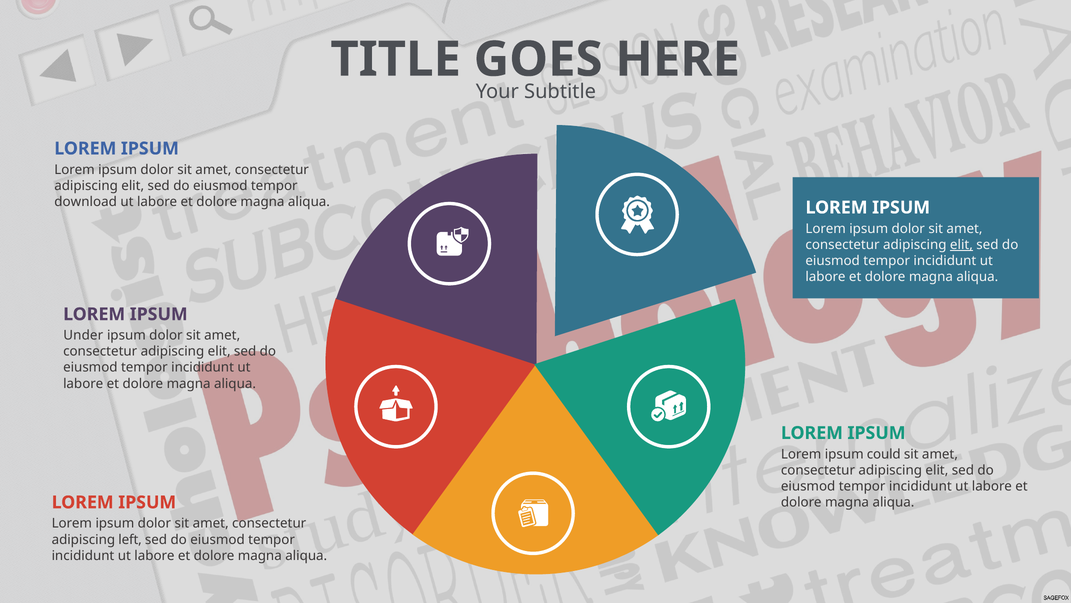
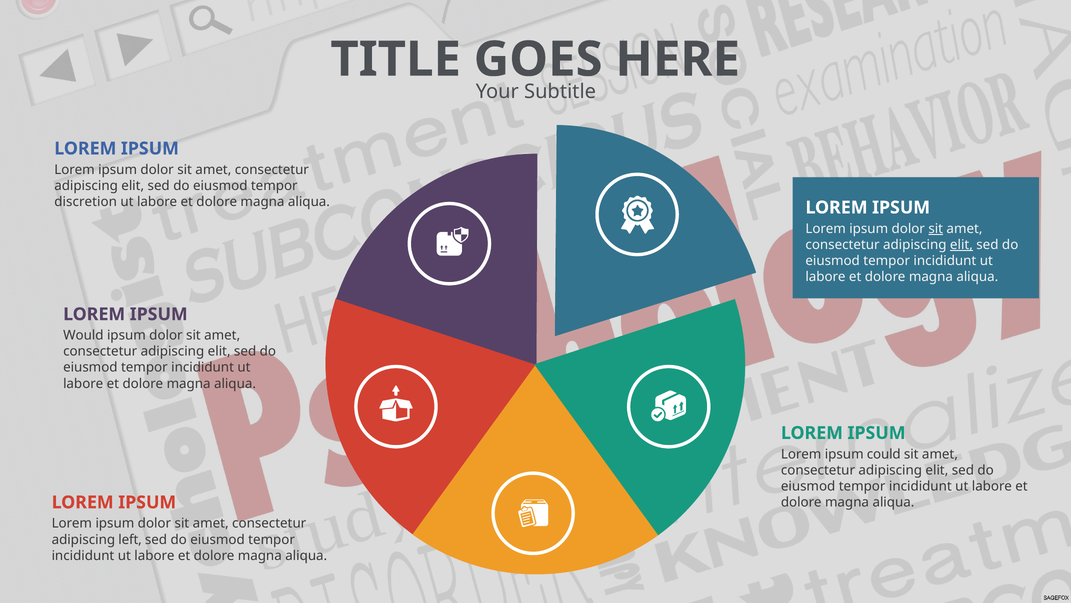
download: download -> discretion (86, 202)
sit underline: none -> present (936, 228)
Under: Under -> Would (83, 335)
